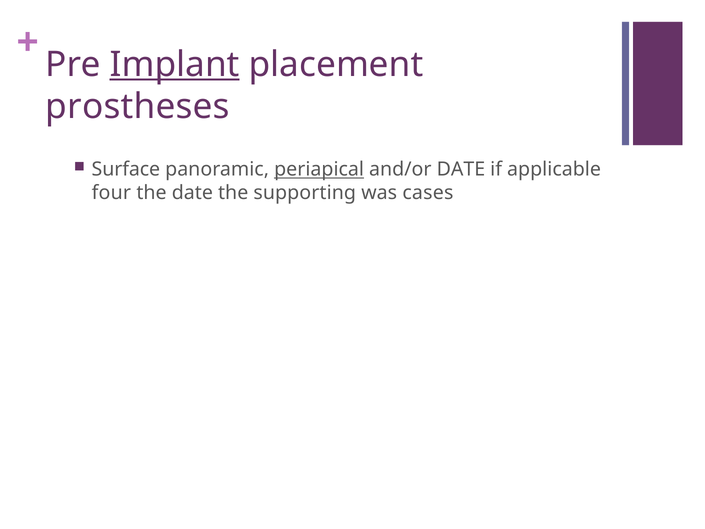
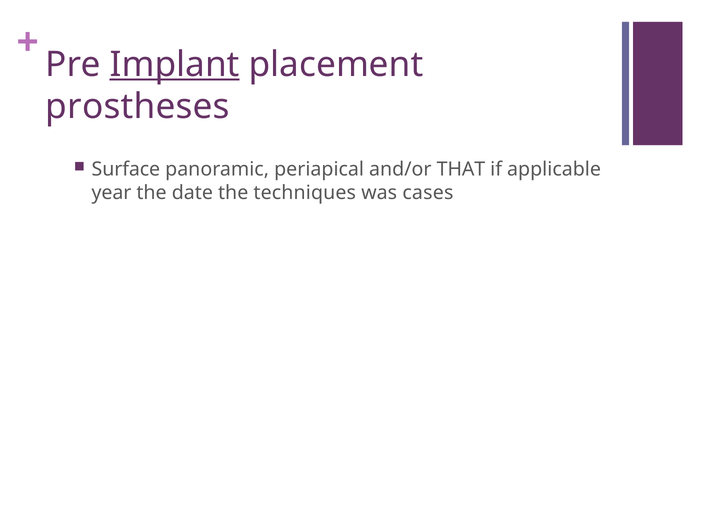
periapical underline: present -> none (319, 169)
and/or DATE: DATE -> THAT (461, 169)
four: four -> year (111, 193)
supporting: supporting -> techniques (305, 193)
